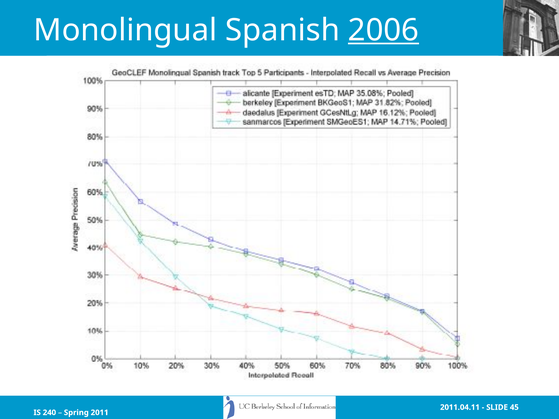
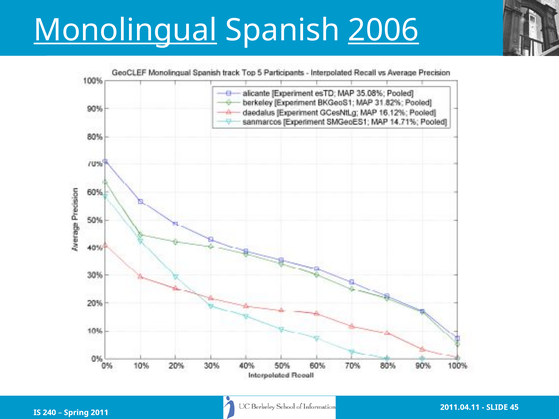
Monolingual underline: none -> present (125, 30)
